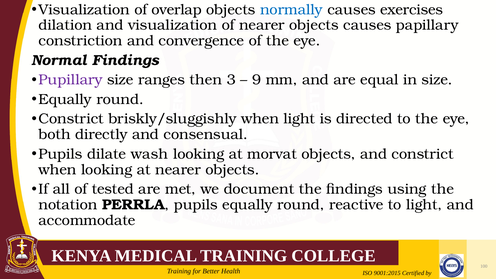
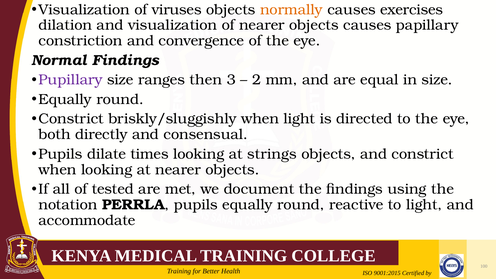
overlap: overlap -> viruses (177, 10)
normally colour: blue -> orange (291, 10)
9: 9 -> 2 (257, 80)
wash: wash -> times (150, 154)
morvat: morvat -> strings (272, 154)
